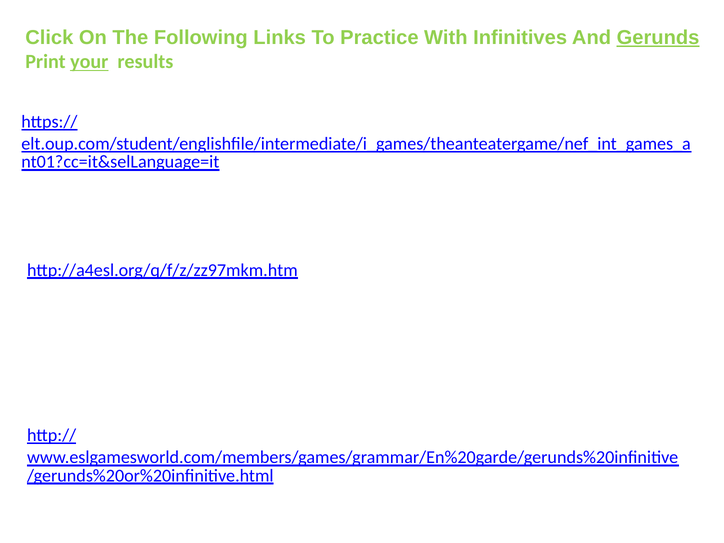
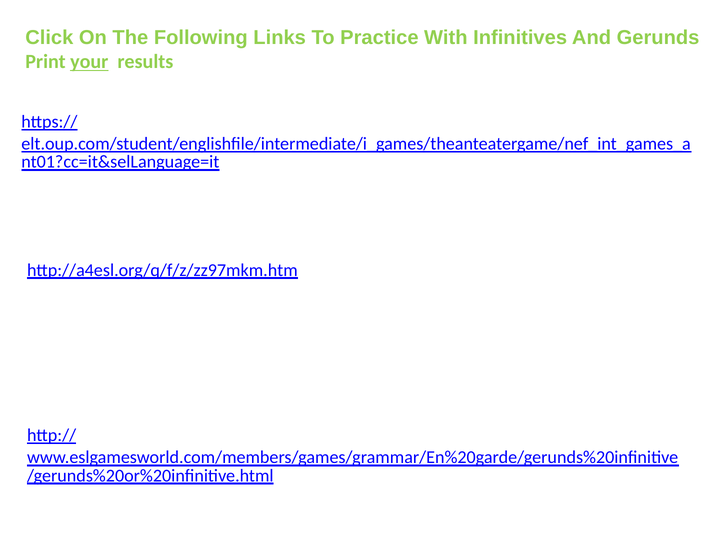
Gerunds underline: present -> none (658, 38)
